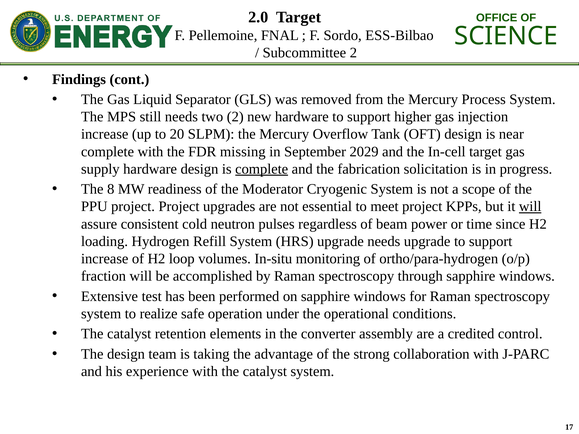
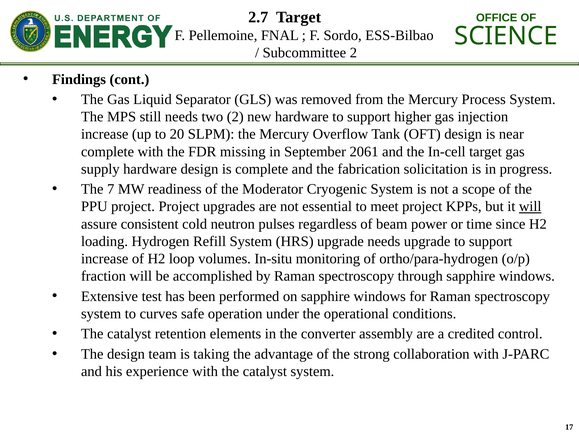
2.0: 2.0 -> 2.7 (258, 17)
2029: 2029 -> 2061 (364, 152)
complete underline: present -> none (262, 169)
8: 8 -> 7 (111, 189)
realize: realize -> curves (159, 314)
